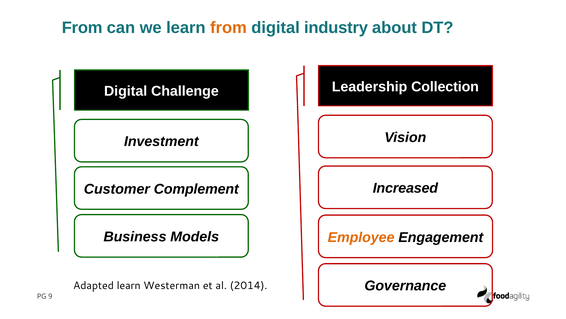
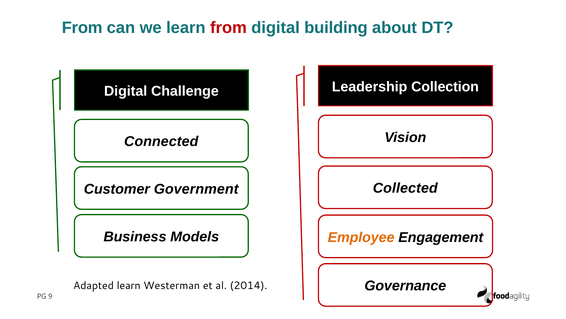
from colour: orange -> red (228, 28)
industry: industry -> building (336, 28)
Investment: Investment -> Connected (161, 141)
Increased: Increased -> Collected (405, 188)
Complement: Complement -> Government (196, 189)
